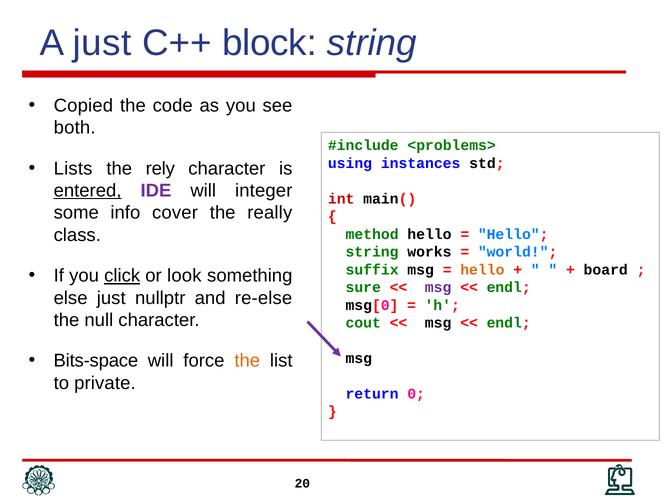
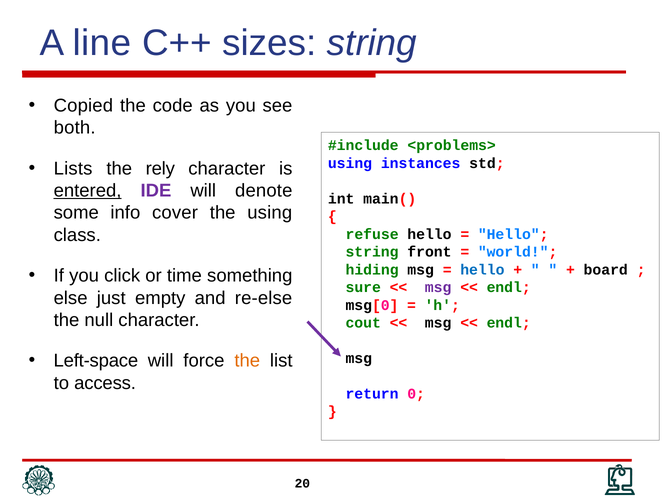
A just: just -> line (102, 43)
block: block -> sizes (269, 43)
integer: integer -> denote (264, 191)
int colour: red -> black (341, 199)
the really: really -> using (270, 213)
method: method -> refuse (372, 234)
works: works -> front (429, 252)
suffix: suffix -> hiding (372, 270)
hello colour: orange -> blue (482, 270)
click underline: present -> none (122, 276)
look: look -> time (184, 276)
nullptr: nullptr -> empty (160, 298)
Bits-space: Bits-space -> Left-space (96, 361)
private: private -> access (105, 383)
